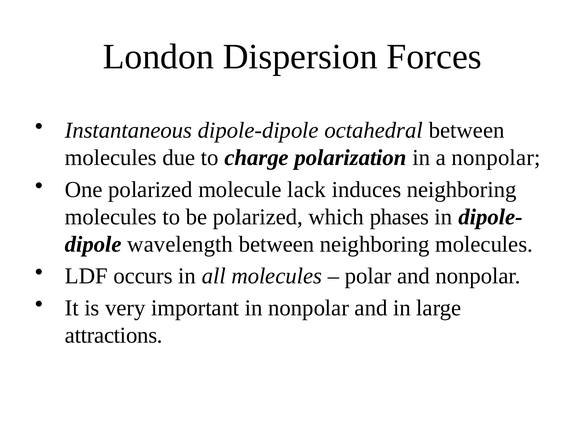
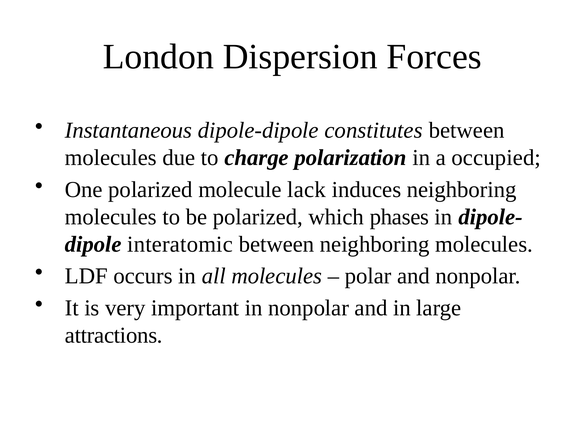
octahedral: octahedral -> constitutes (373, 130)
a nonpolar: nonpolar -> occupied (496, 158)
wavelength: wavelength -> interatomic (180, 244)
